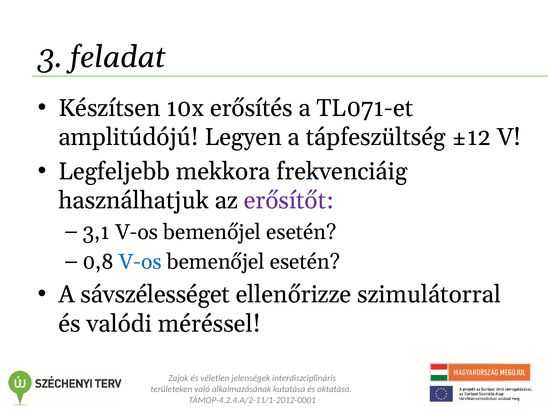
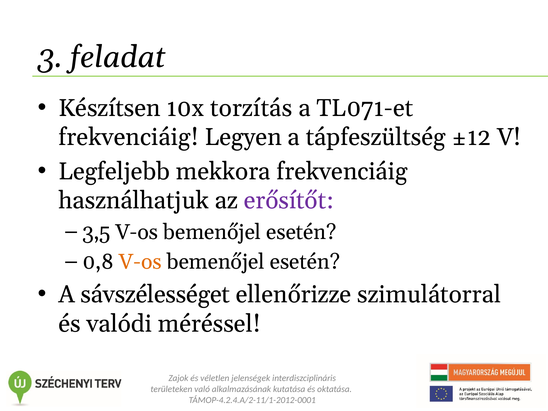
erősítés: erősítés -> torzítás (251, 108)
amplitúdójú: amplitúdójú -> frekvenciáig (129, 137)
3,1: 3,1 -> 3,5 (96, 232)
V-os colour: blue -> orange (140, 262)
